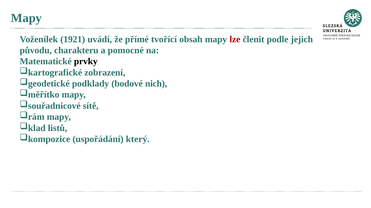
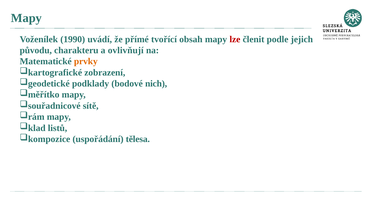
1921: 1921 -> 1990 (73, 39)
pomocné: pomocné -> ovlivňují (126, 50)
prvky colour: black -> orange (86, 62)
který: který -> tělesa (138, 140)
